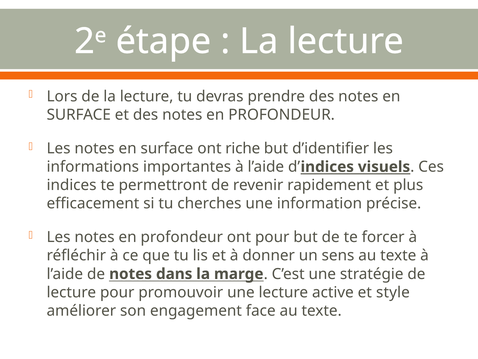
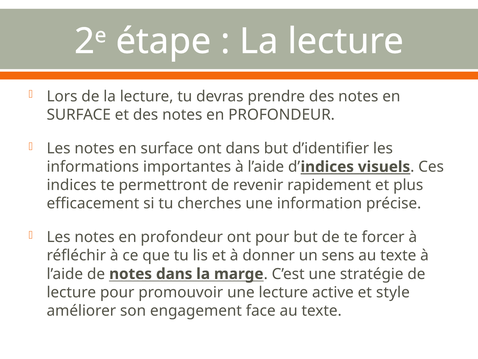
ont riche: riche -> dans (243, 148)
